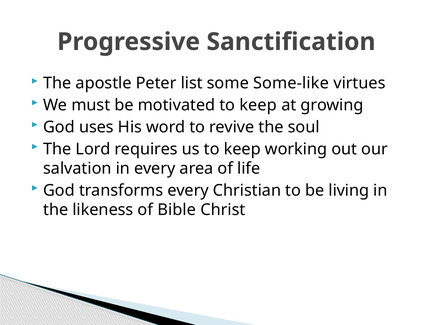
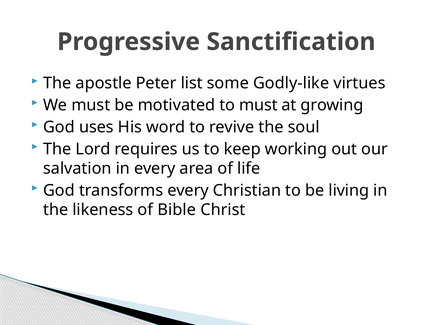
Some-like: Some-like -> Godly-like (291, 83)
motivated to keep: keep -> must (258, 105)
